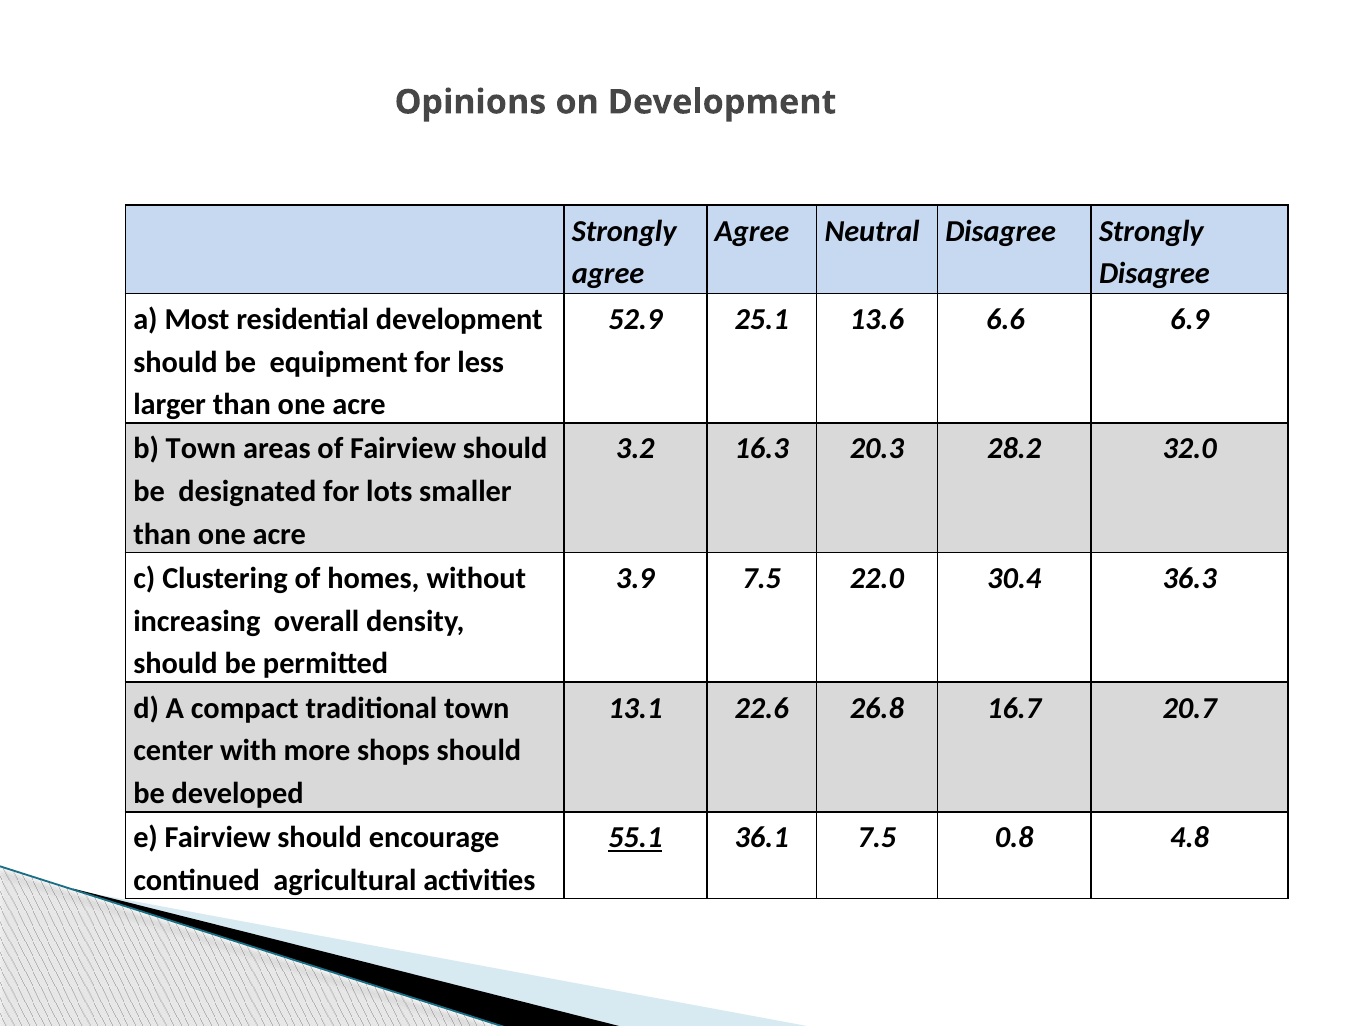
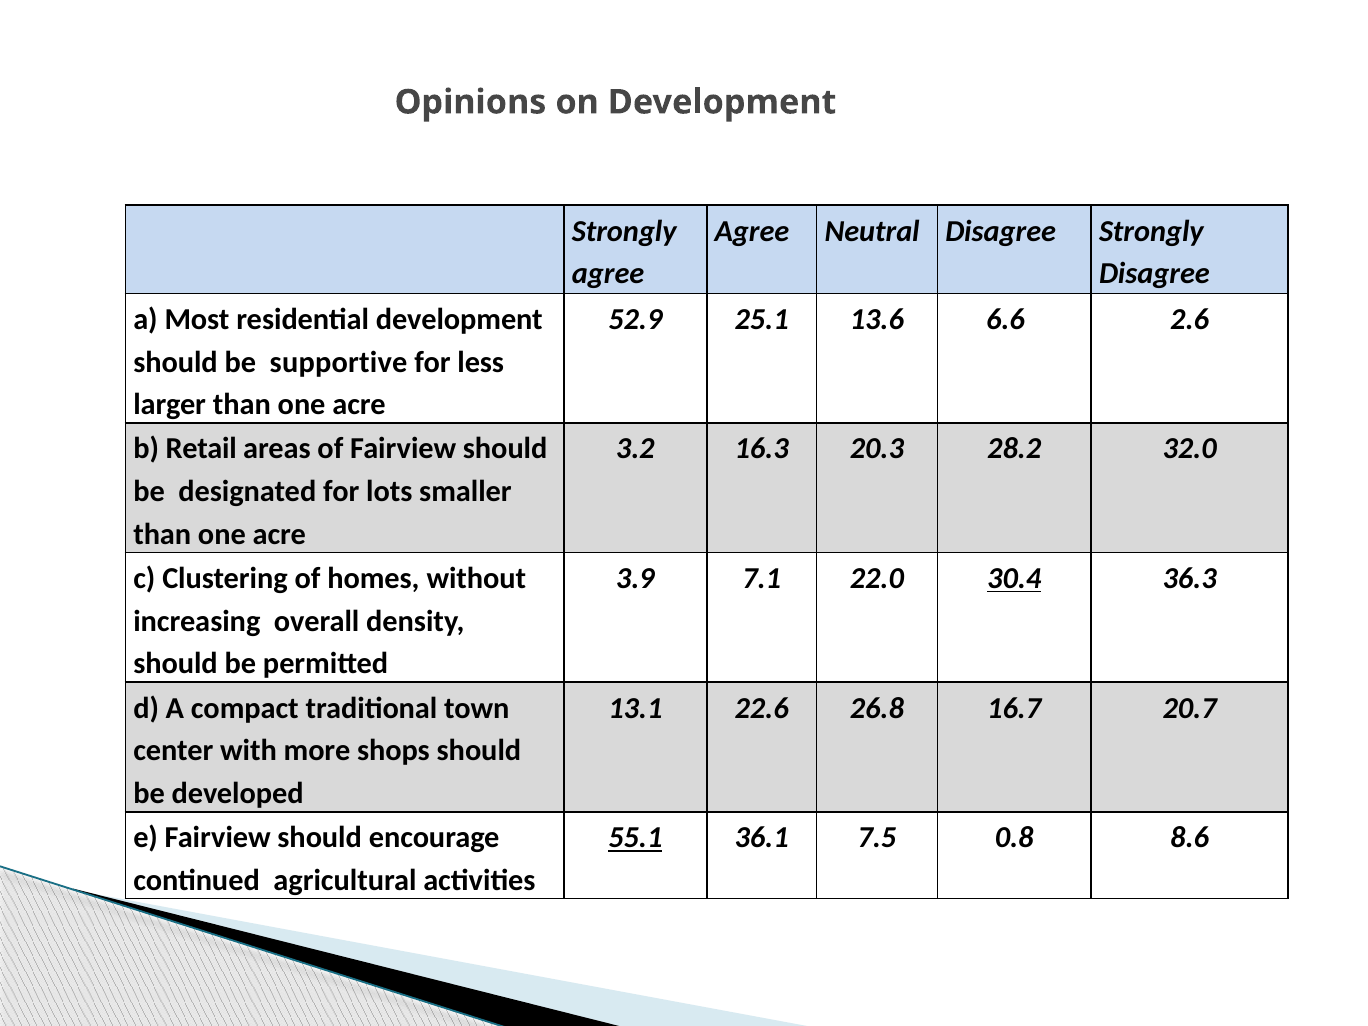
6.9: 6.9 -> 2.6 (1190, 319)
equipment: equipment -> supportive (339, 362)
b Town: Town -> Retail (201, 449)
3.9 7.5: 7.5 -> 7.1 (762, 578)
30.4 underline: none -> present (1014, 578)
4.8: 4.8 -> 8.6 (1190, 838)
